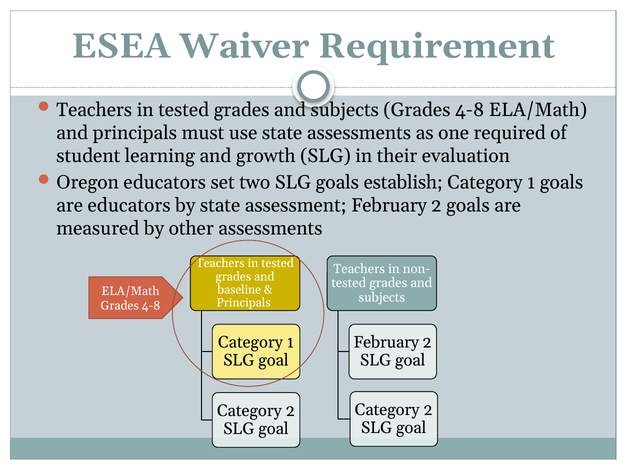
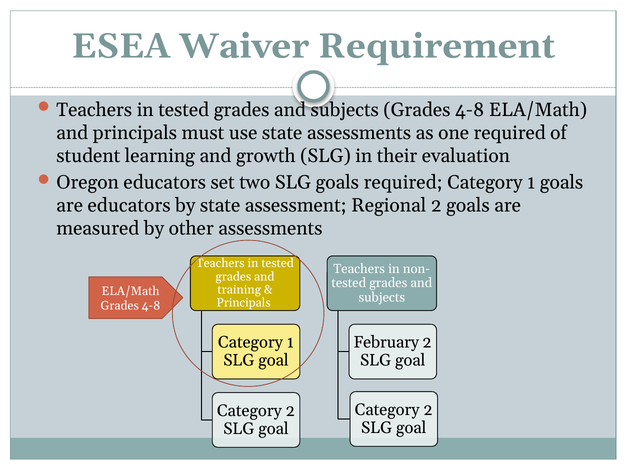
goals establish: establish -> required (403, 183)
assessment February: February -> Regional (389, 206)
baseline: baseline -> training (239, 290)
